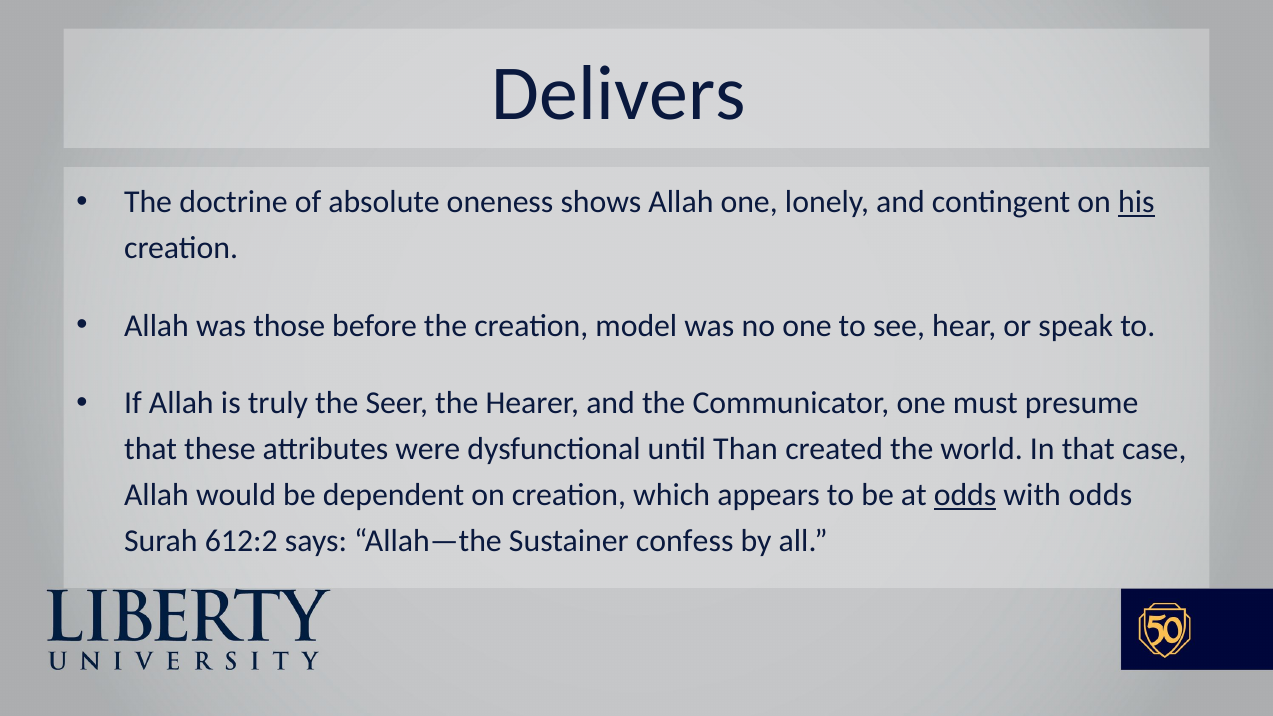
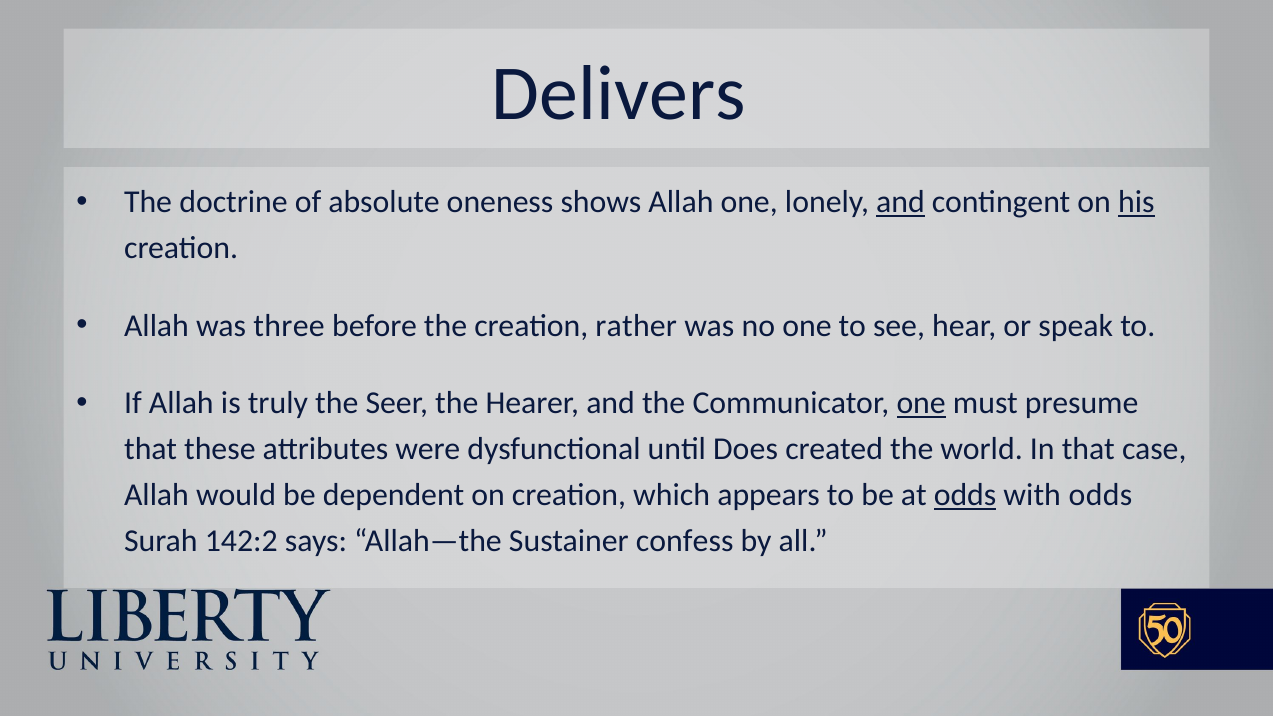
and underline: none -> present (900, 202)
those: those -> three (289, 326)
model: model -> rather (636, 326)
one underline: none -> present (921, 403)
Than: Than -> Does (746, 449)
612:2: 612:2 -> 142:2 (241, 541)
